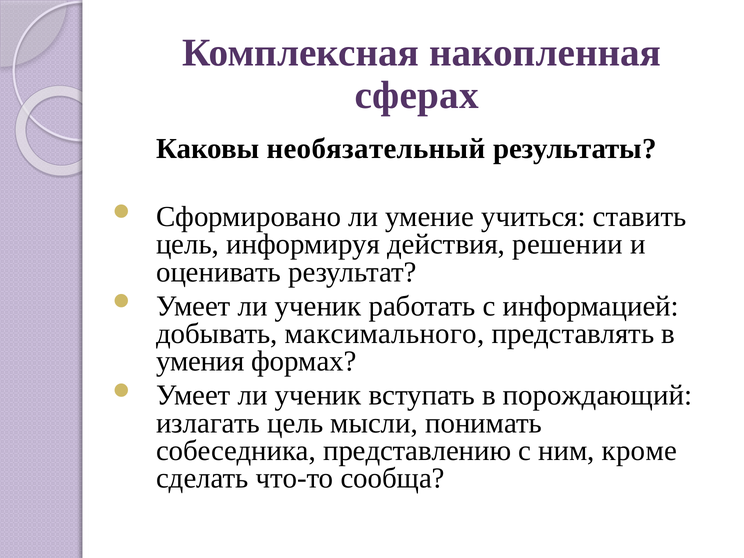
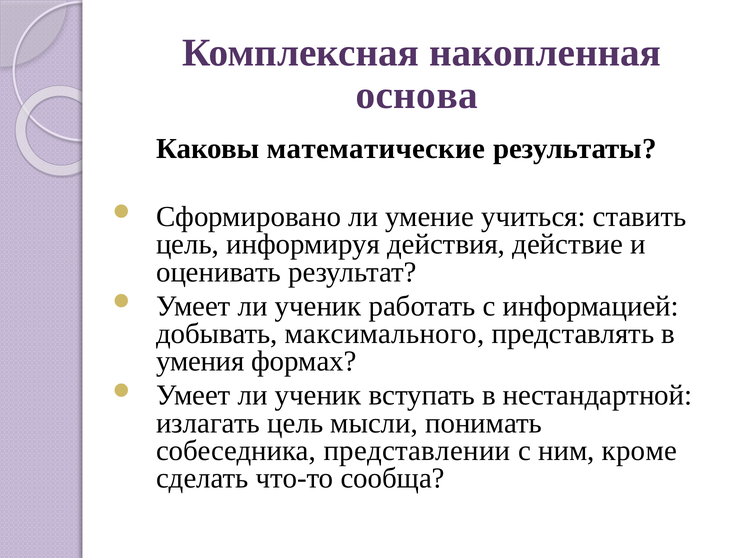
сферах: сферах -> основа (417, 95)
необязательный: необязательный -> математические (376, 149)
решении: решении -> действие (568, 244)
порождающий: порождающий -> нестандартной (598, 395)
представлению: представлению -> представлении (417, 451)
